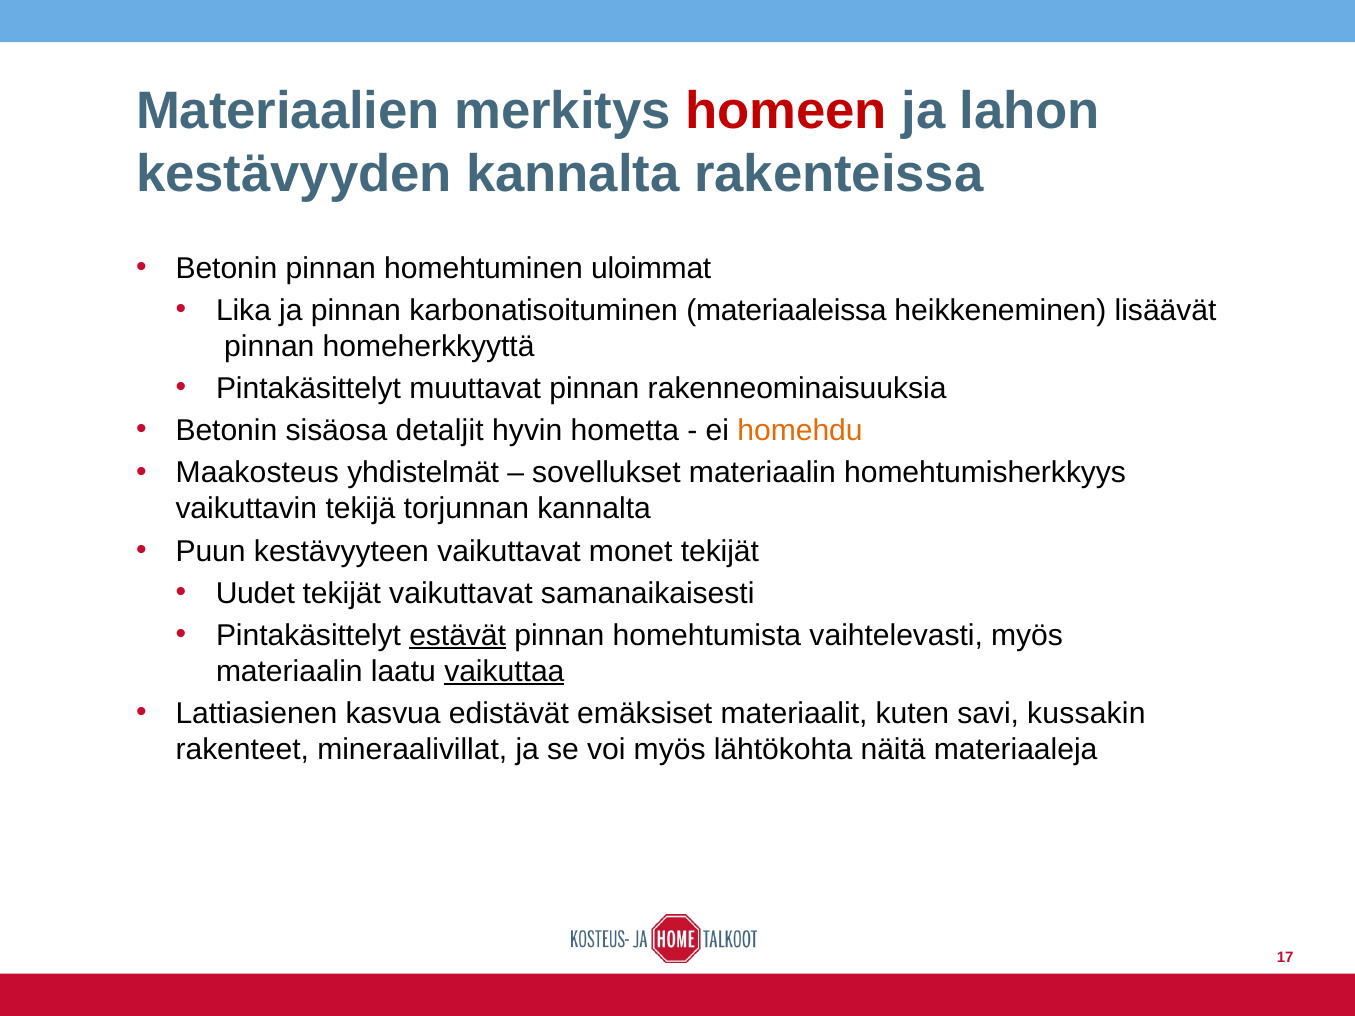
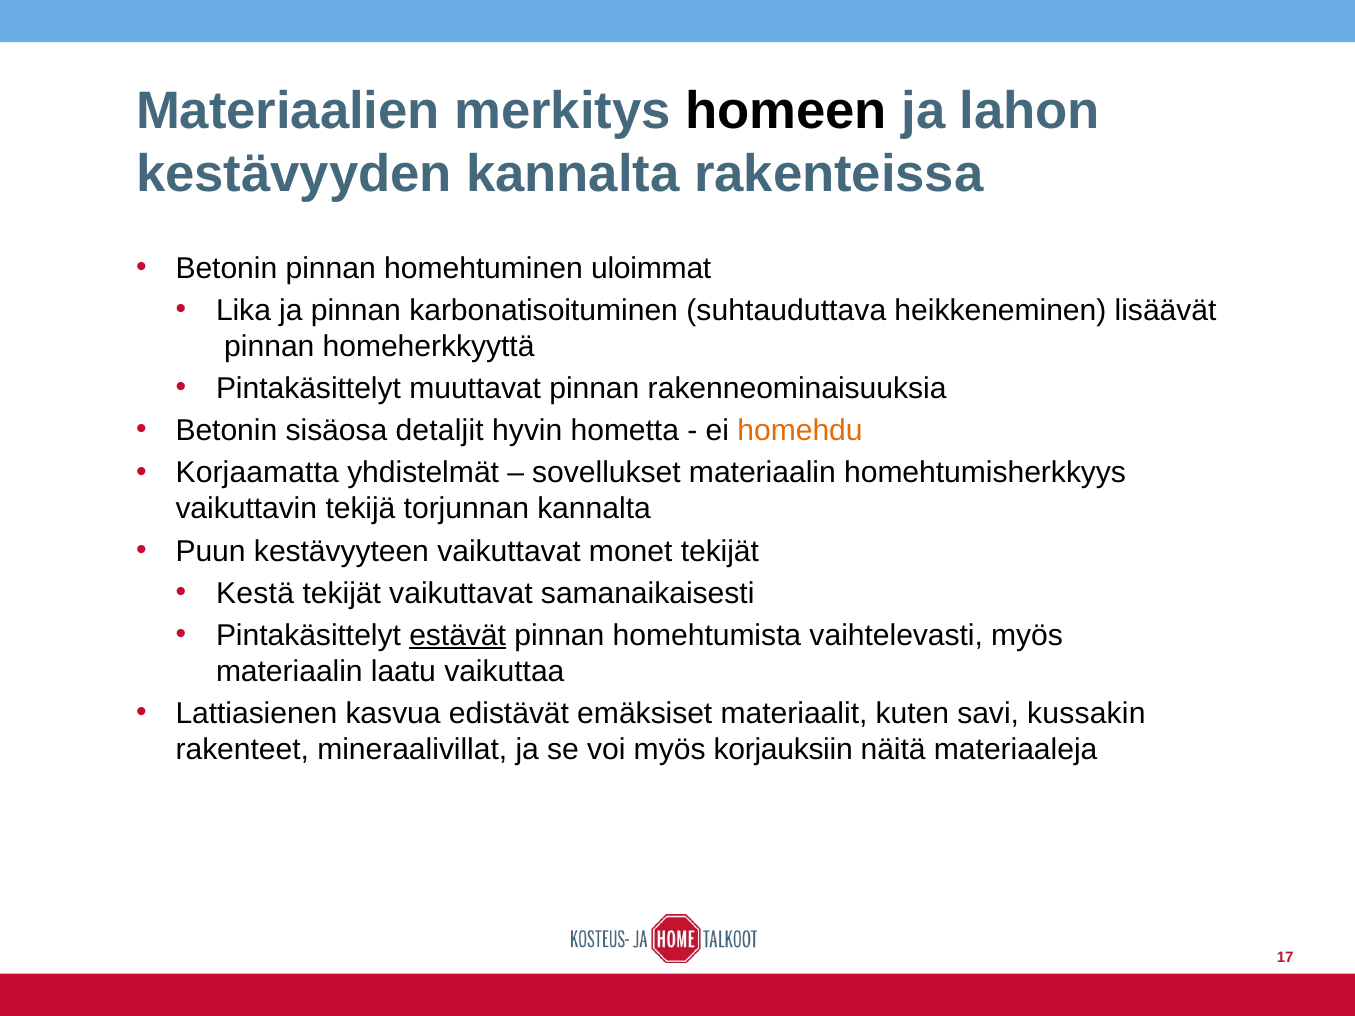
homeen colour: red -> black (786, 112)
materiaaleissa: materiaaleissa -> suhtauduttava (786, 310)
Maakosteus: Maakosteus -> Korjaamatta (257, 473)
Uudet: Uudet -> Kestä (255, 593)
vaikuttaa underline: present -> none (504, 672)
lähtökohta: lähtökohta -> korjauksiin (783, 750)
